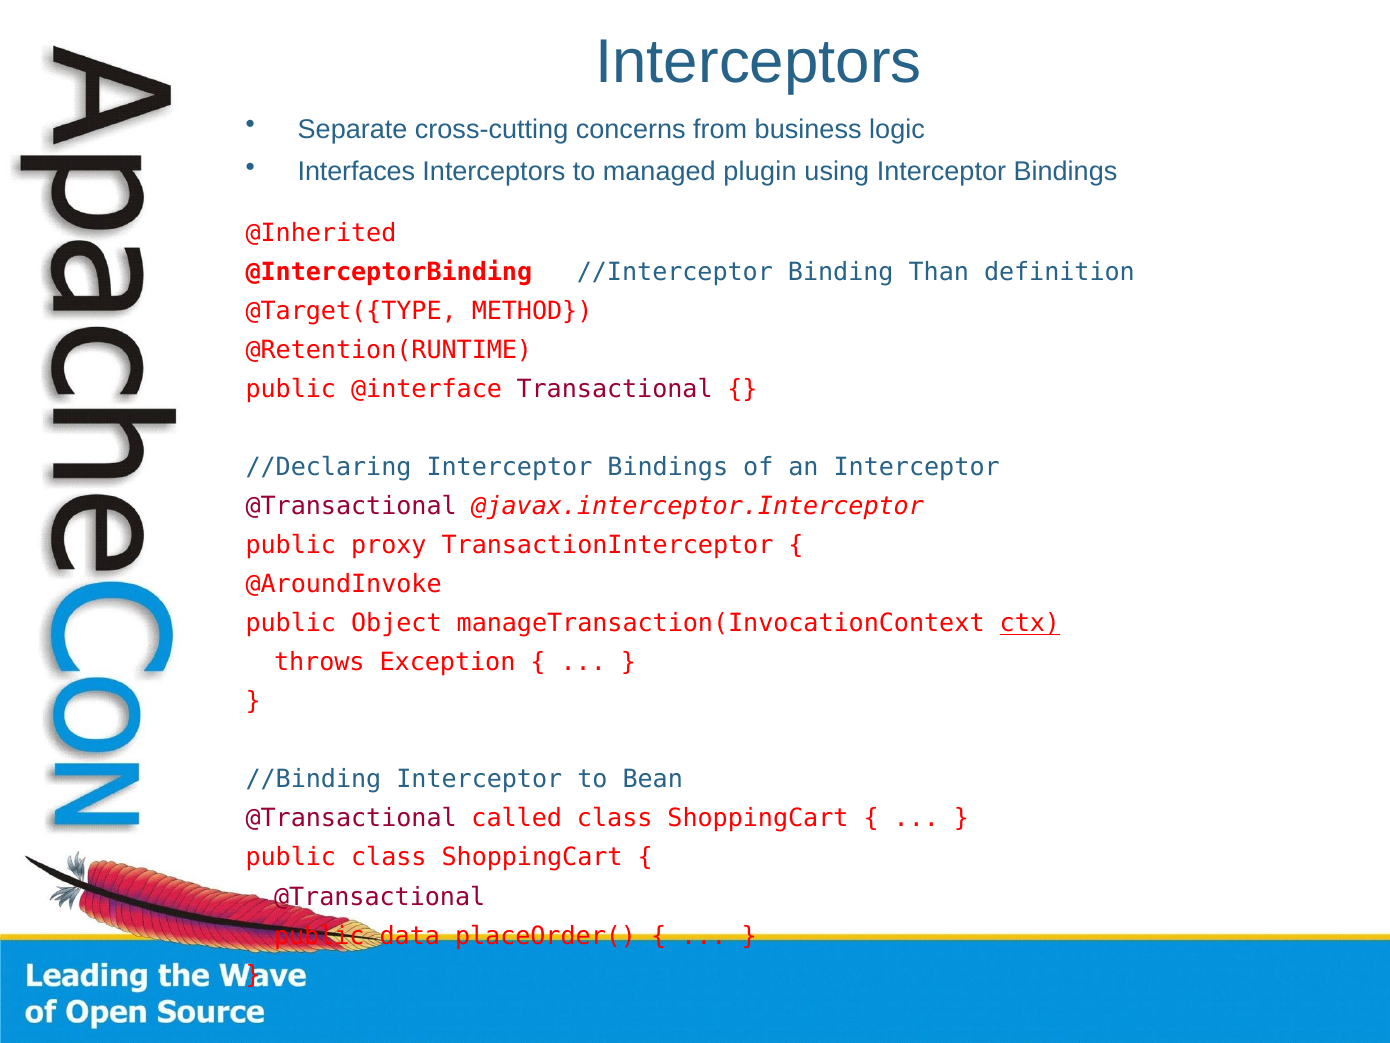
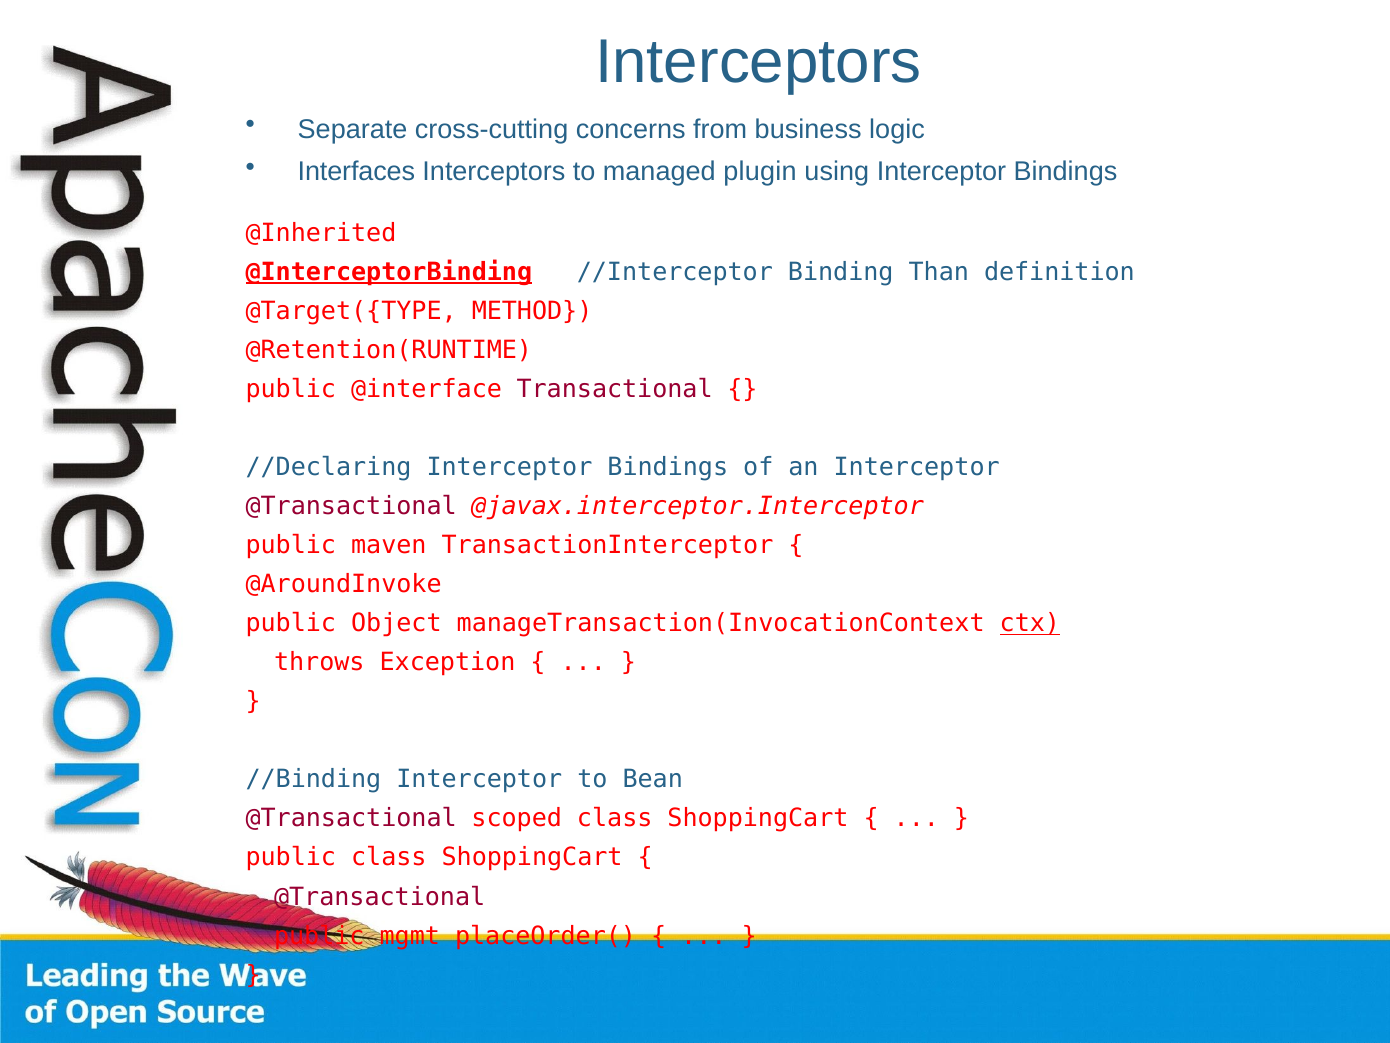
@InterceptorBinding underline: none -> present (389, 272)
proxy: proxy -> maven (389, 545)
called: called -> scoped (517, 818)
data: data -> mgmt (410, 935)
